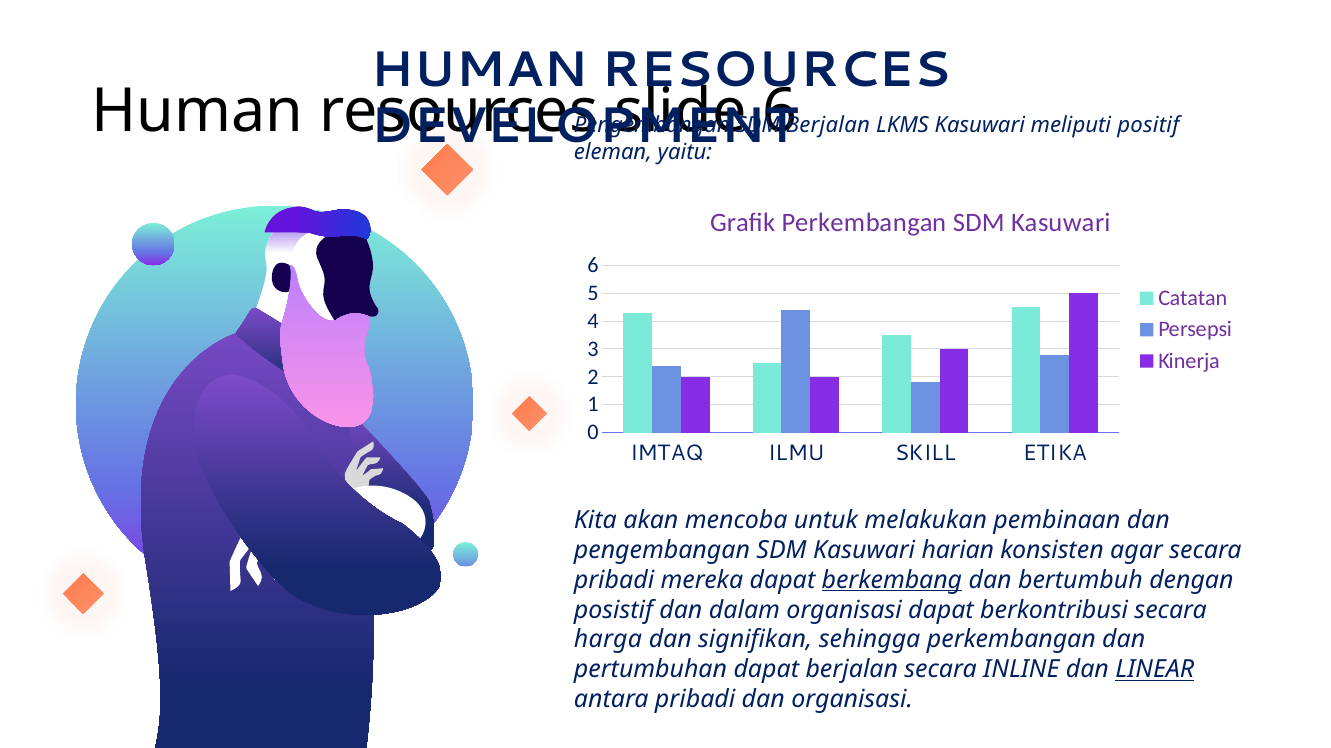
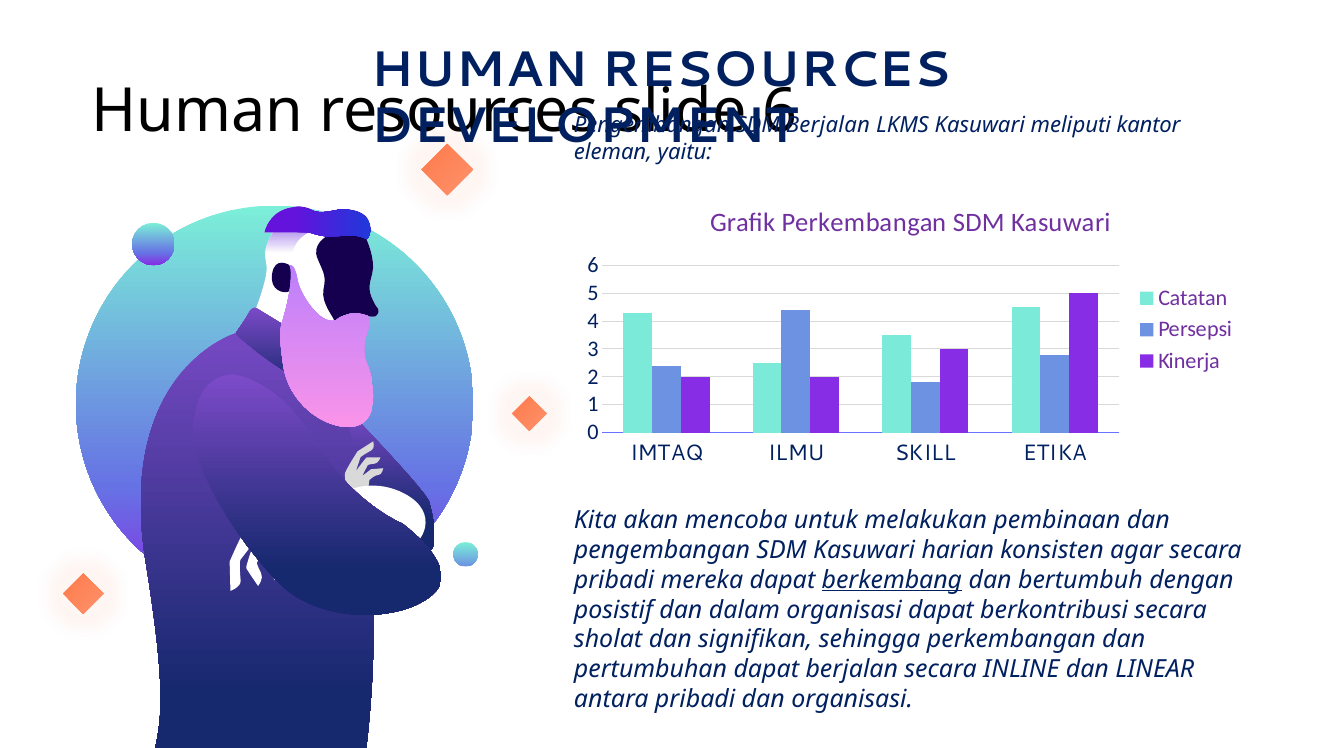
positif: positif -> kantor (1149, 126)
harga: harga -> sholat (608, 640)
LINEAR underline: present -> none (1155, 670)
